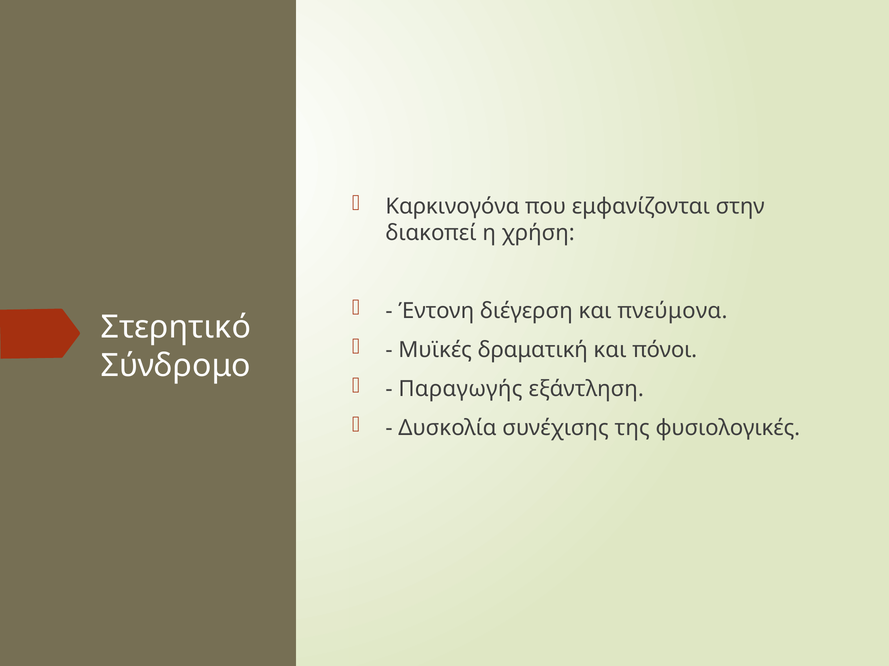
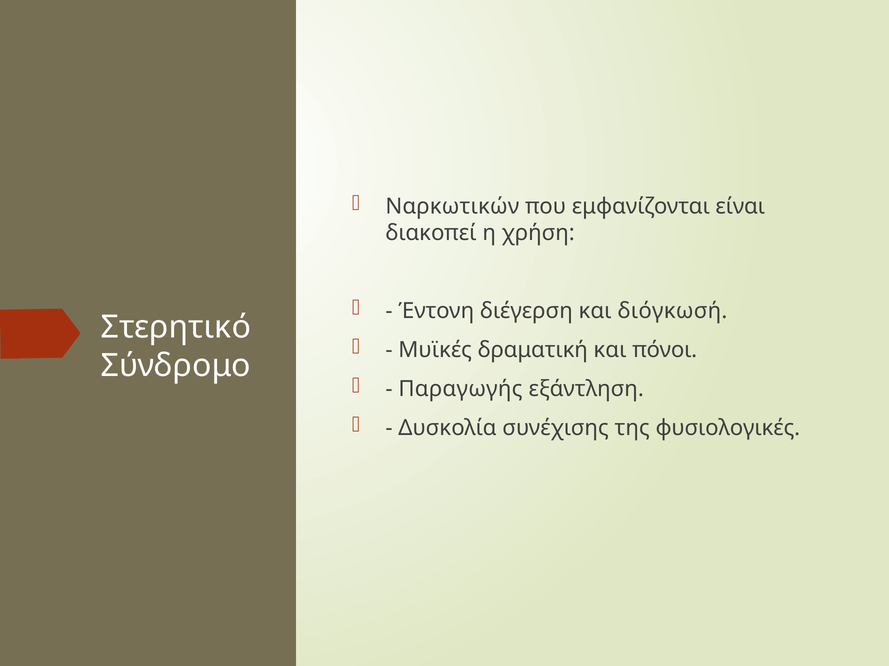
Καρκινογόνα: Καρκινογόνα -> Ναρκωτικών (452, 207)
στην: στην -> είναι (740, 207)
πνεύμονα: πνεύμονα -> διόγκωσή (672, 311)
